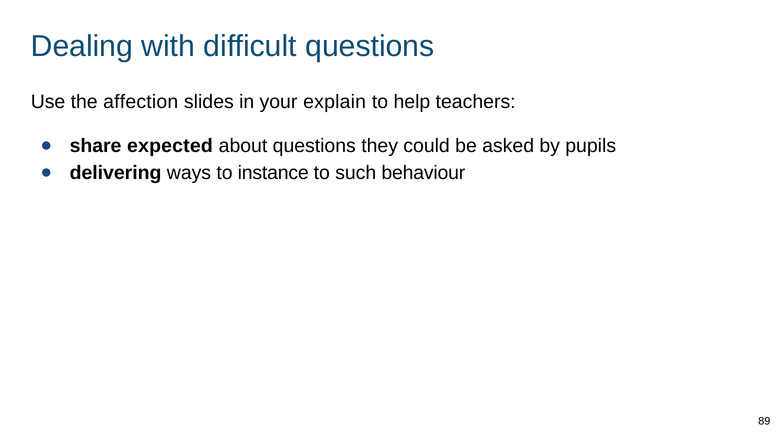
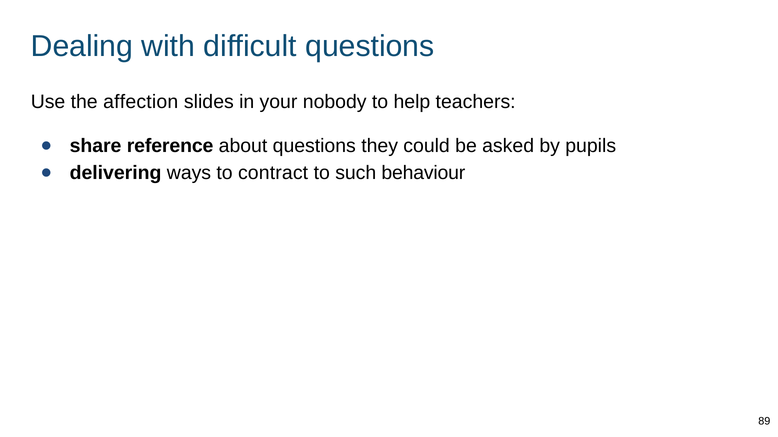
explain: explain -> nobody (335, 102)
expected: expected -> reference (170, 146)
instance: instance -> contract (273, 173)
